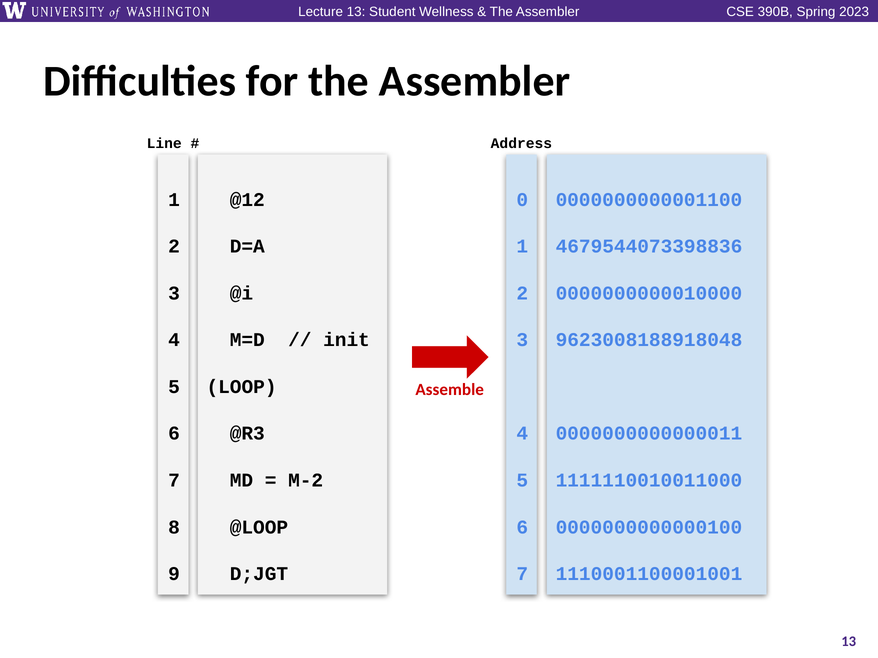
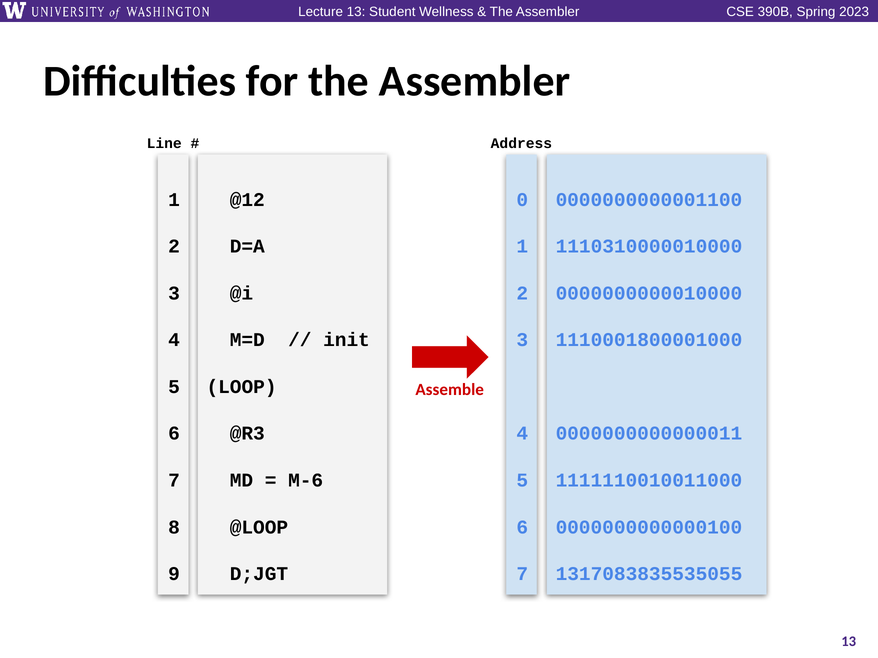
4679544073398836: 4679544073398836 -> 1110310000010000 (649, 247)
9623008188918048: 9623008188918048 -> 1110001800001000 (649, 340)
M-2: M-2 -> M-6 (306, 481)
1110001100001001: 1110001100001001 -> 1317083835535055 (649, 574)
